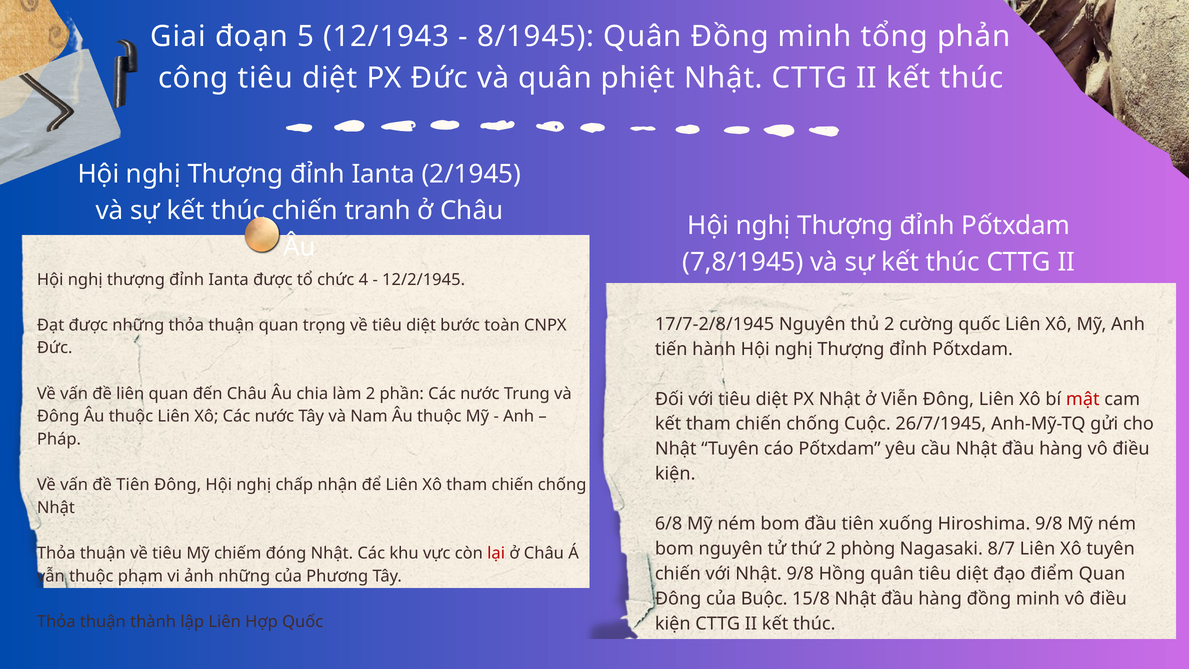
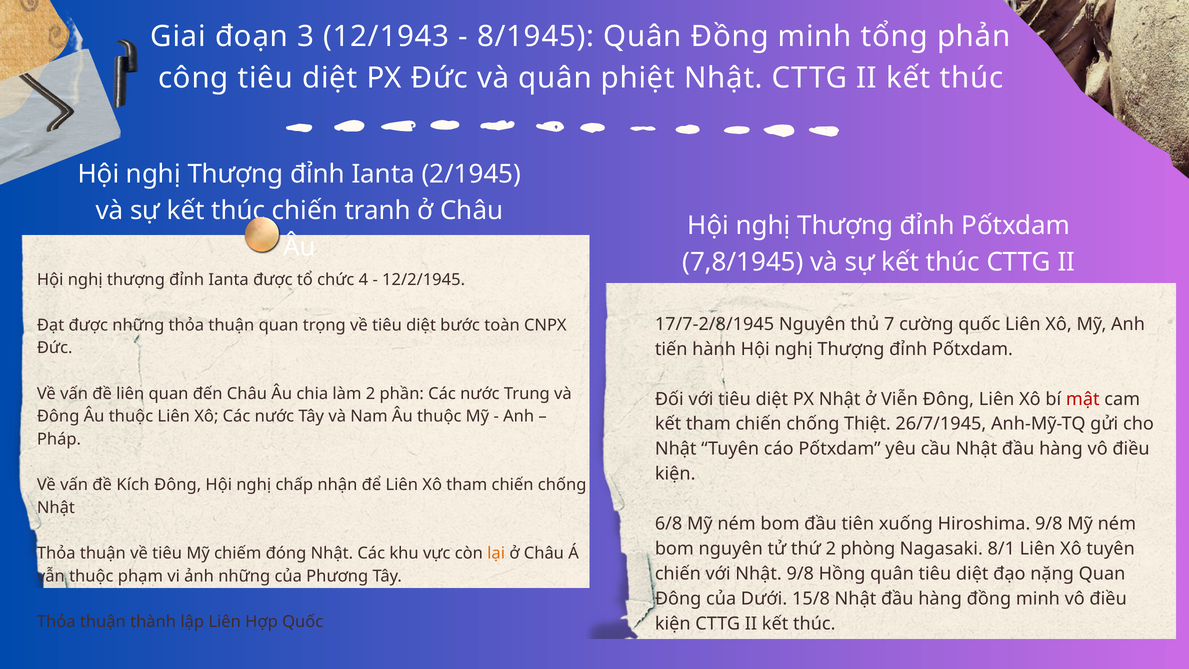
5: 5 -> 3 (306, 37)
thủ 2: 2 -> 7 (889, 324)
Cuộc: Cuộc -> Thiệt (867, 424)
đề Tiên: Tiên -> Kích (133, 485)
8/7: 8/7 -> 8/1 (1001, 549)
lại colour: red -> orange (496, 553)
điểm: điểm -> nặng (1052, 574)
Buộc: Buộc -> Dưới (764, 599)
